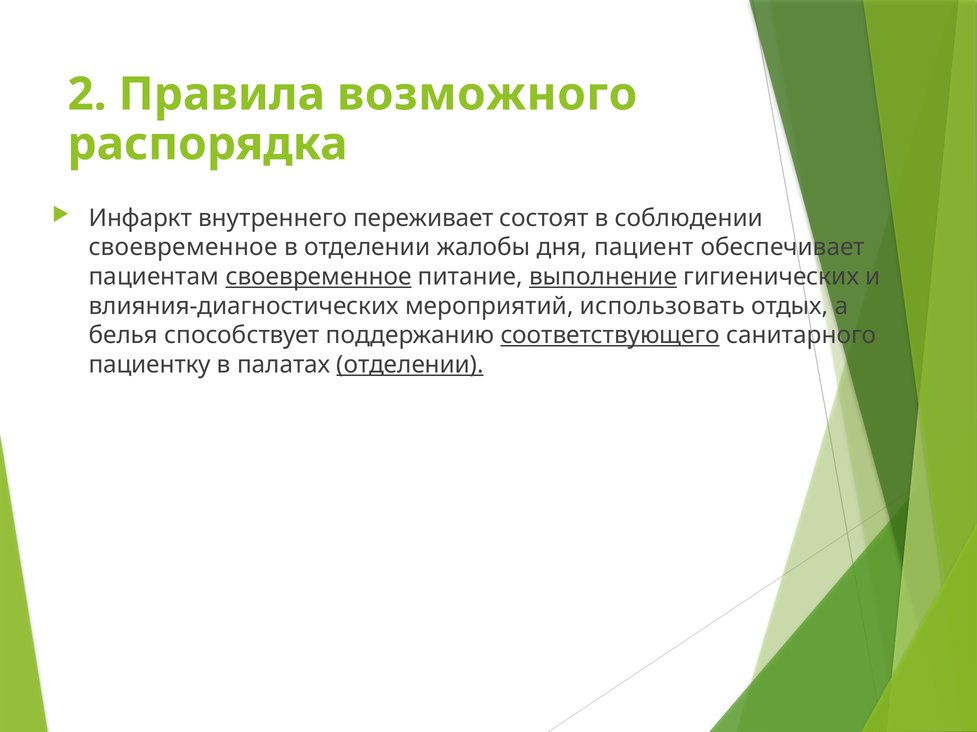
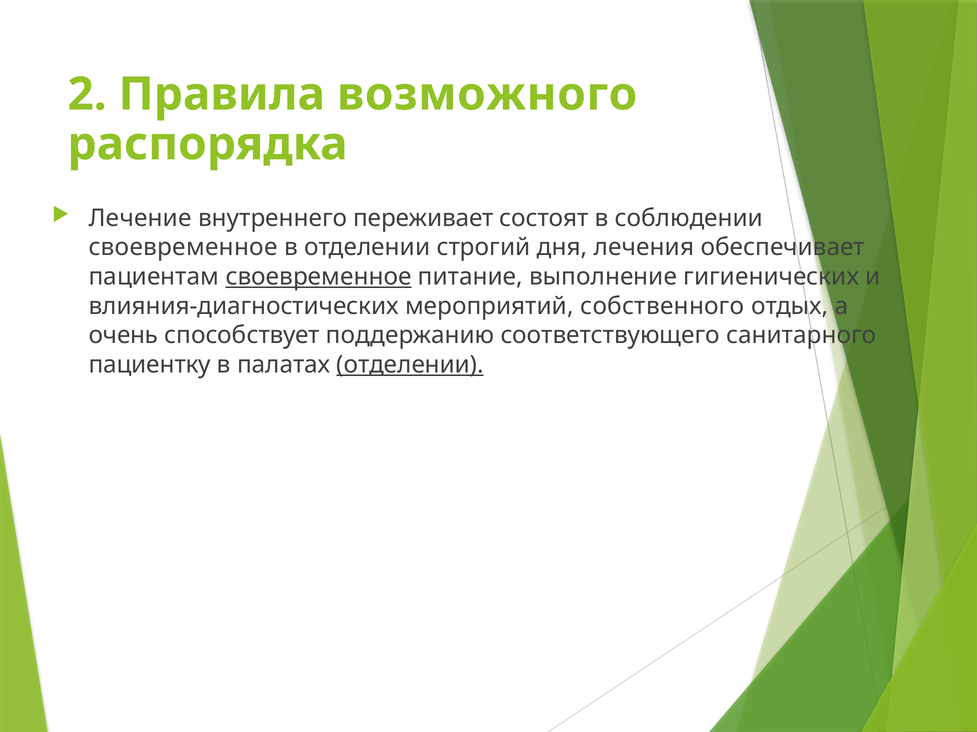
Инфаркт: Инфаркт -> Лечение (140, 218)
жалобы: жалобы -> строгий (483, 248)
пациент: пациент -> лечения (644, 248)
выполнение underline: present -> none (603, 277)
использовать: использовать -> собственного (662, 306)
белья: белья -> очень (123, 336)
соответствующего underline: present -> none (610, 336)
